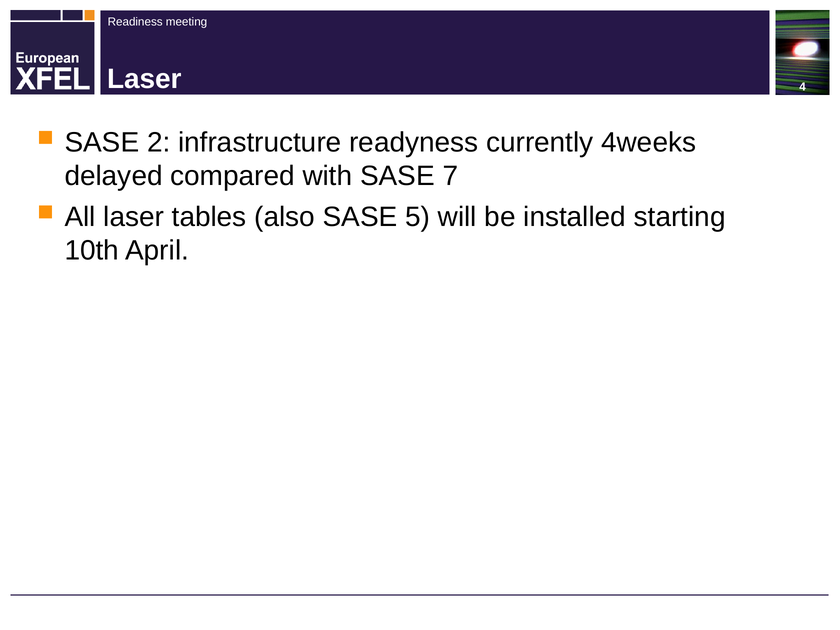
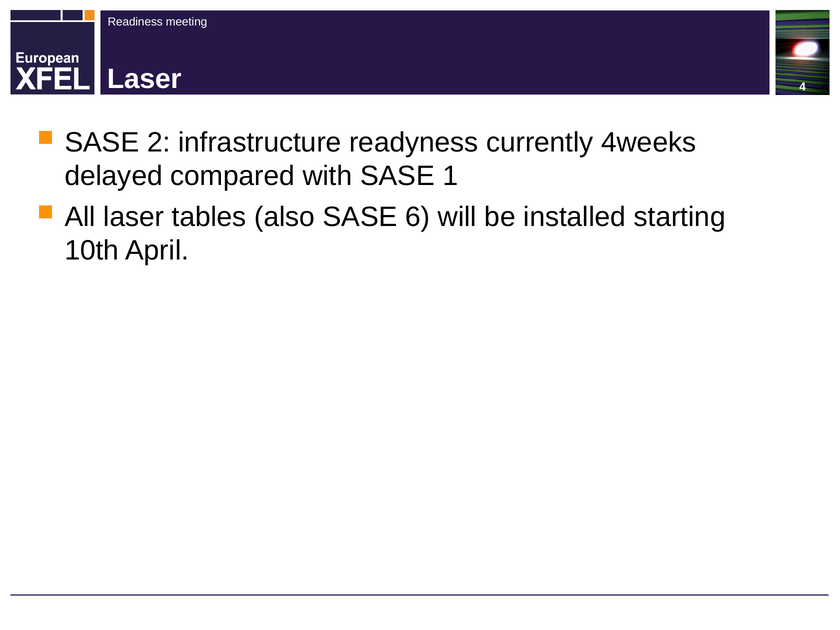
7: 7 -> 1 (450, 176)
5: 5 -> 6 (418, 217)
